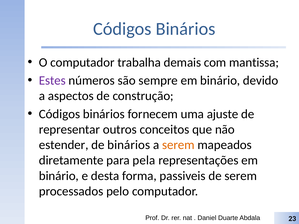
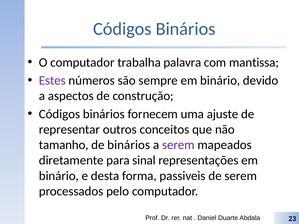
demais: demais -> palavra (182, 62)
estender: estender -> tamanho (64, 145)
serem colour: orange -> purple (178, 145)
pela: pela -> sinal (144, 161)
